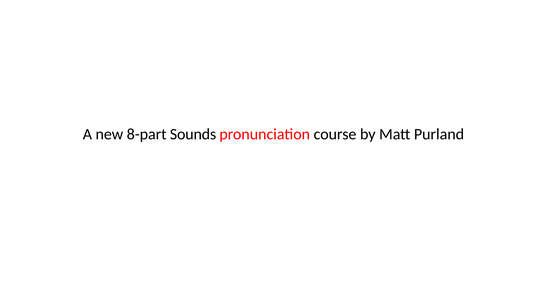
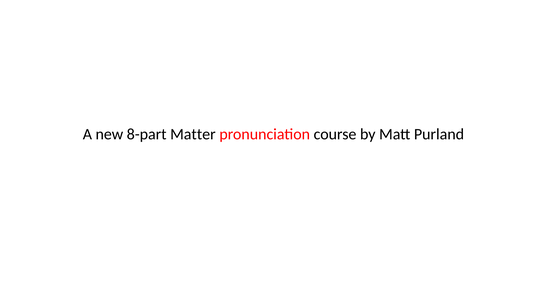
Sounds: Sounds -> Matter (193, 134)
